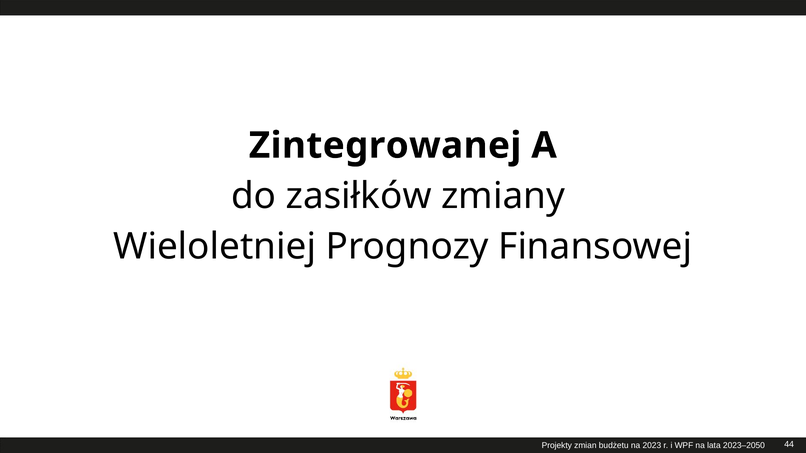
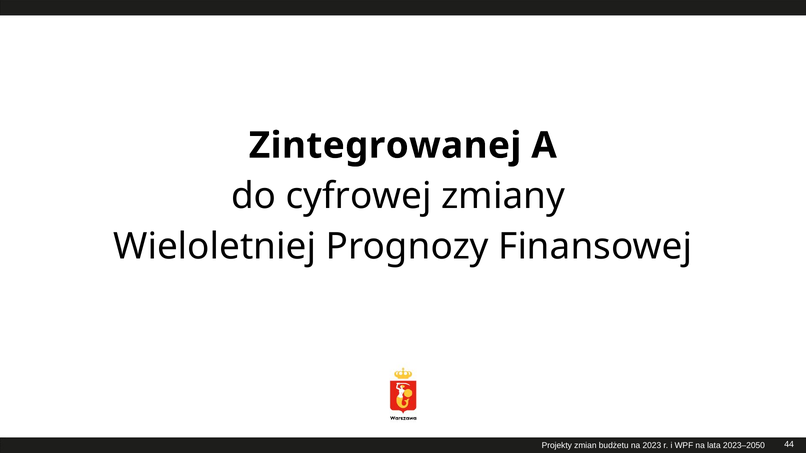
zasiłków: zasiłków -> cyfrowej (359, 196)
